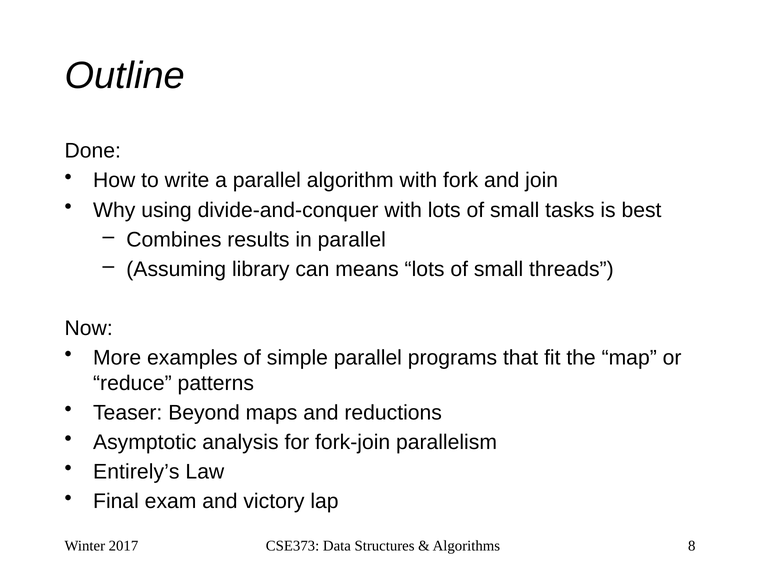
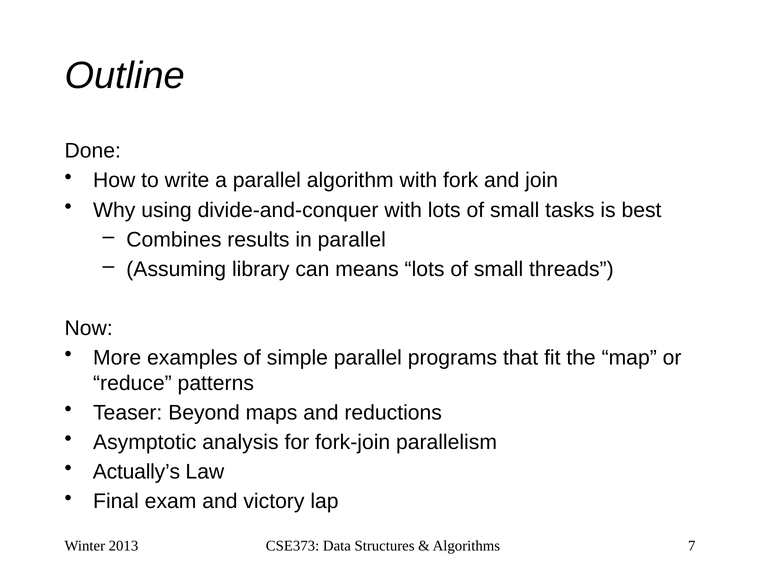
Entirely’s: Entirely’s -> Actually’s (136, 472)
2017: 2017 -> 2013 (123, 546)
8: 8 -> 7 (692, 546)
